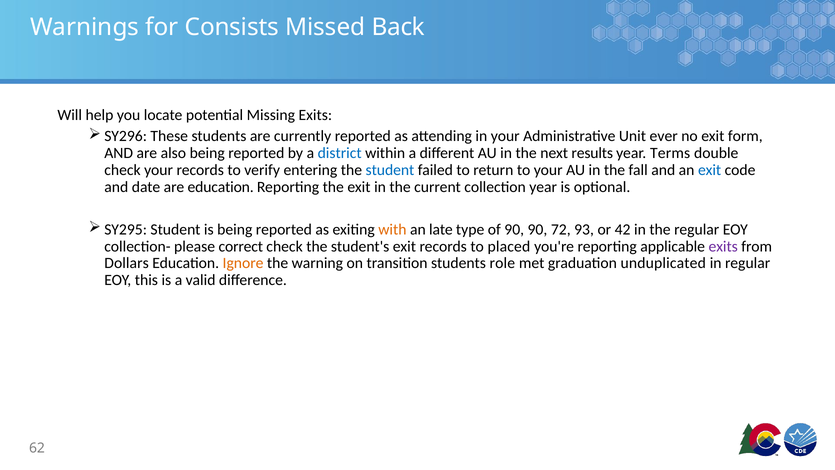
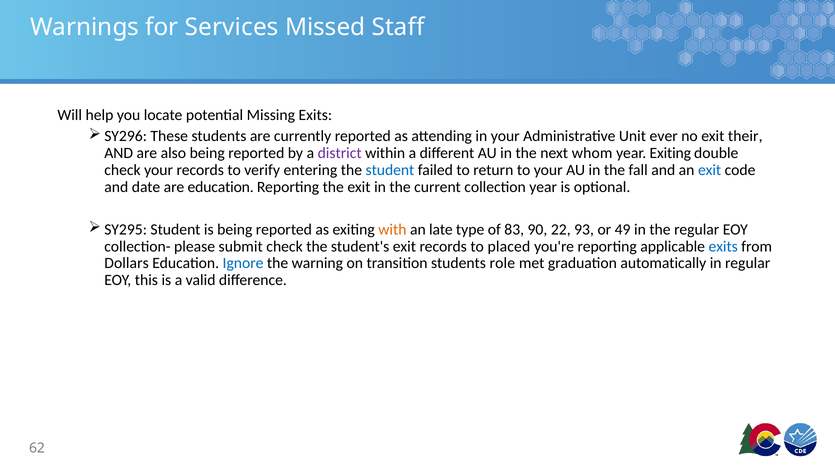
Consists: Consists -> Services (232, 27)
Back: Back -> Staff (398, 27)
form: form -> their (745, 136)
district colour: blue -> purple (340, 153)
results: results -> whom (592, 153)
year Terms: Terms -> Exiting (670, 153)
of 90: 90 -> 83 (514, 229)
72: 72 -> 22 (561, 229)
42: 42 -> 49 (623, 229)
correct: correct -> submit (241, 246)
exits colour: purple -> blue (723, 246)
Ignore colour: orange -> blue (243, 263)
unduplicated: unduplicated -> automatically (663, 263)
